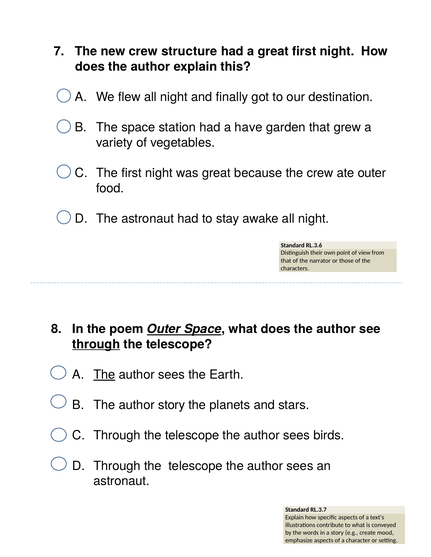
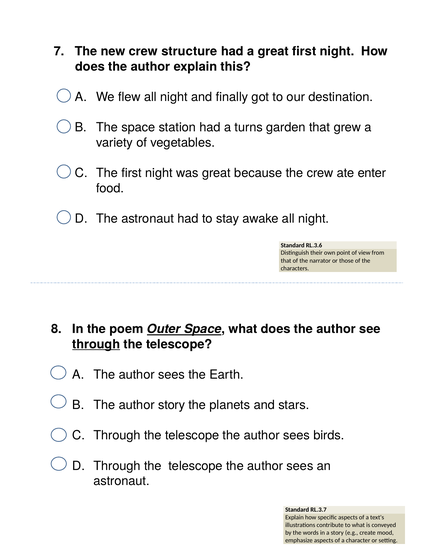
have: have -> turns (249, 128)
ate outer: outer -> enter (372, 173)
The underline: present -> none (104, 375)
